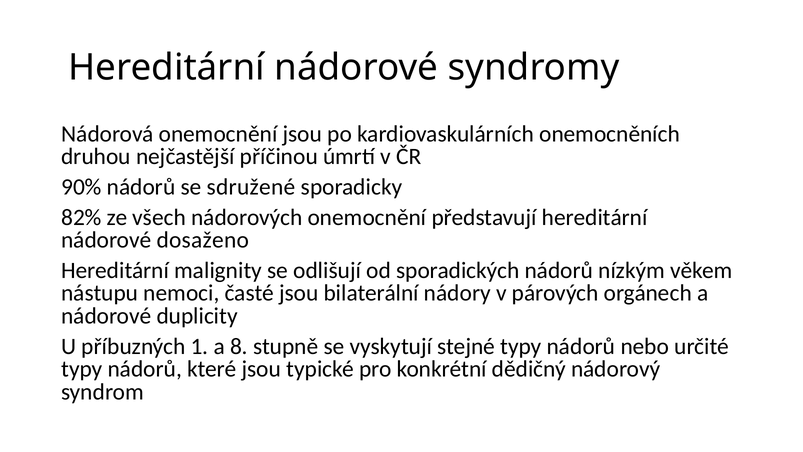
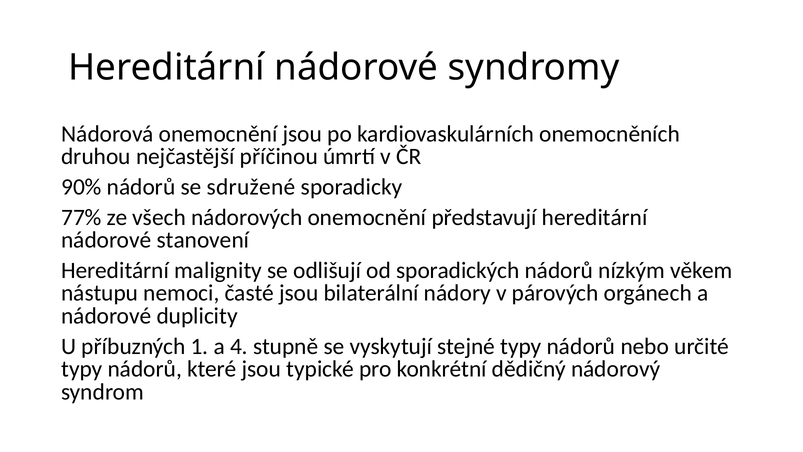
82%: 82% -> 77% (81, 217)
dosaženo: dosaženo -> stanovení (203, 240)
8: 8 -> 4 (239, 346)
